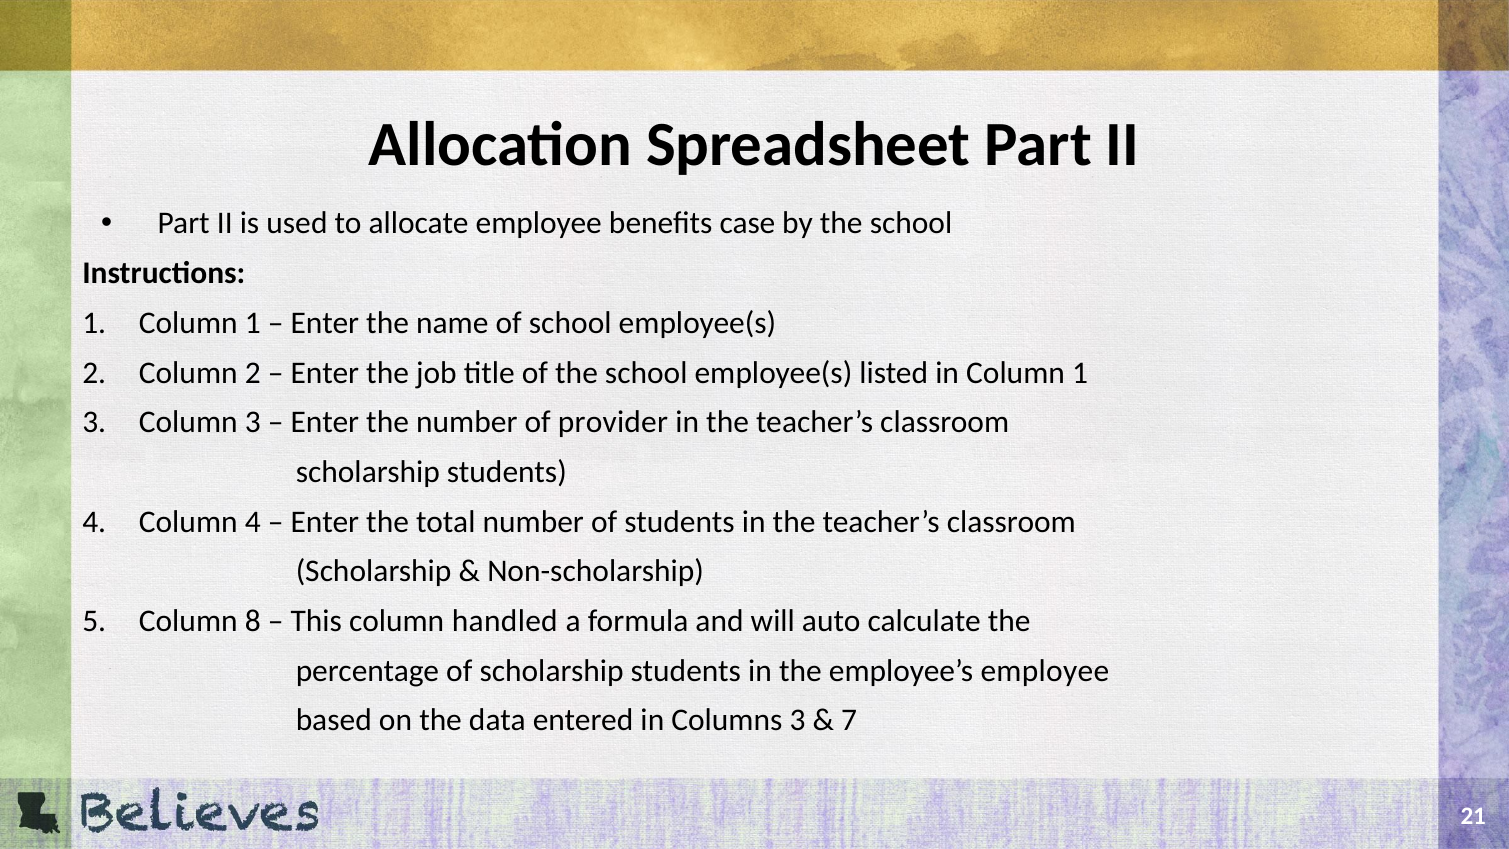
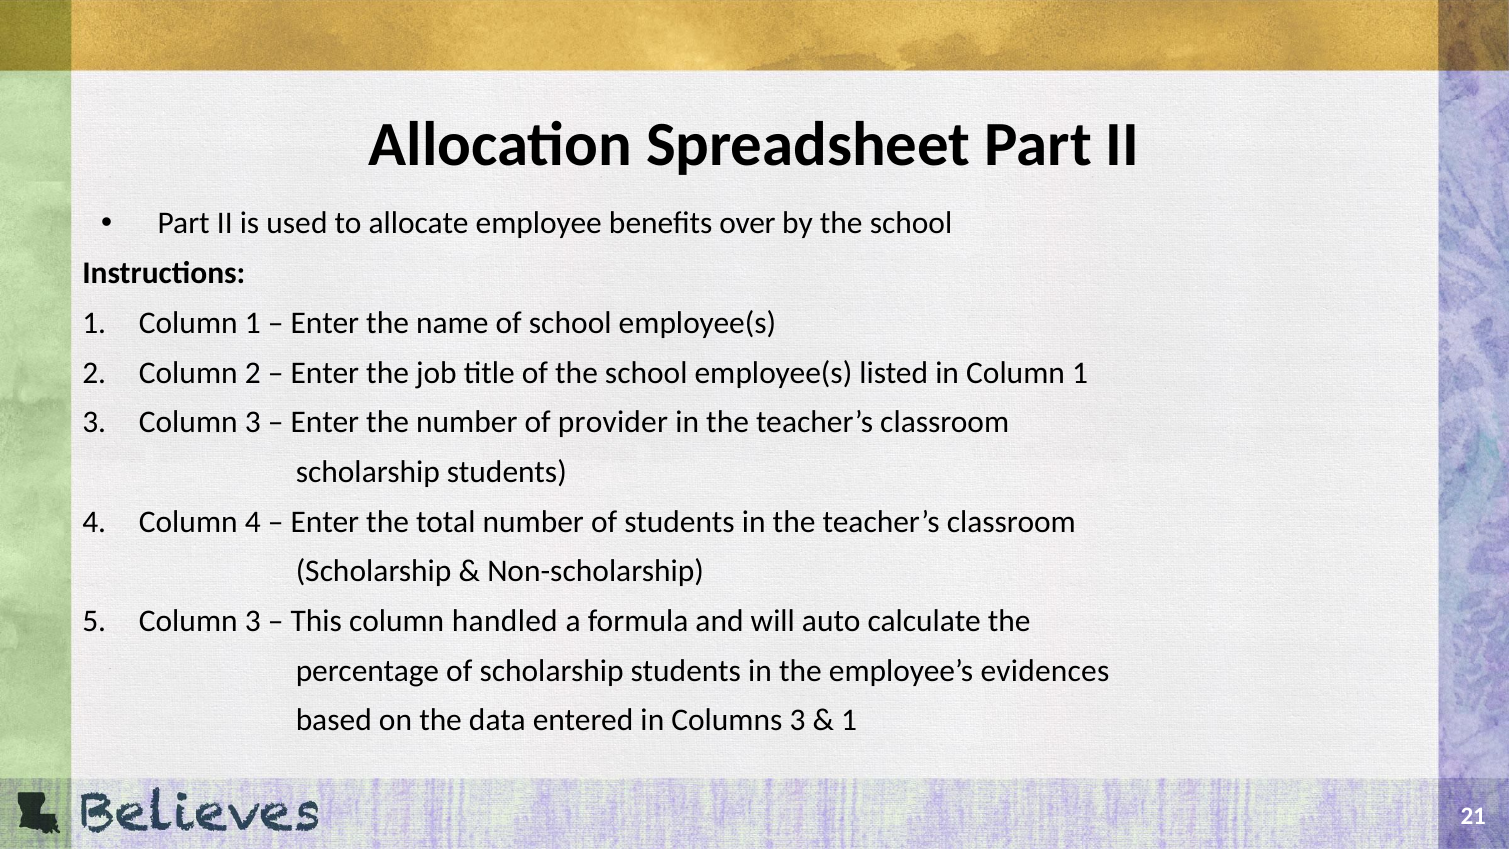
case: case -> over (747, 223)
5 Column 8: 8 -> 3 (253, 621)
employee’s employee: employee -> evidences (1045, 671)
7: 7 -> 1 (849, 720)
